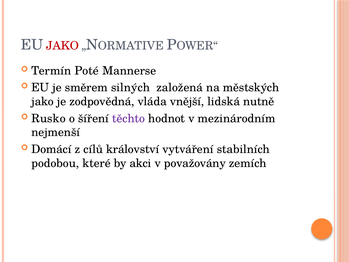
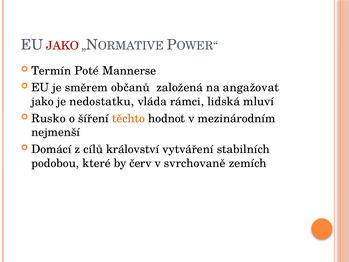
silných: silných -> občanů (130, 87)
městských: městských -> angažovat (251, 87)
zodpovědná: zodpovědná -> nedostatku (102, 101)
vnější: vnější -> rámci (187, 101)
nutně: nutně -> mluví (259, 101)
těchto colour: purple -> orange (129, 118)
akci: akci -> červ (140, 163)
považovány: považovány -> svrchovaně (195, 163)
